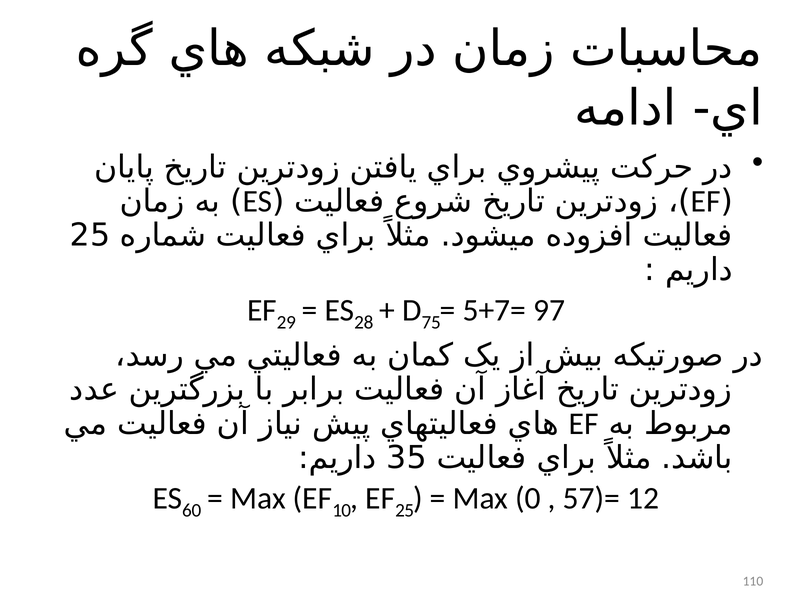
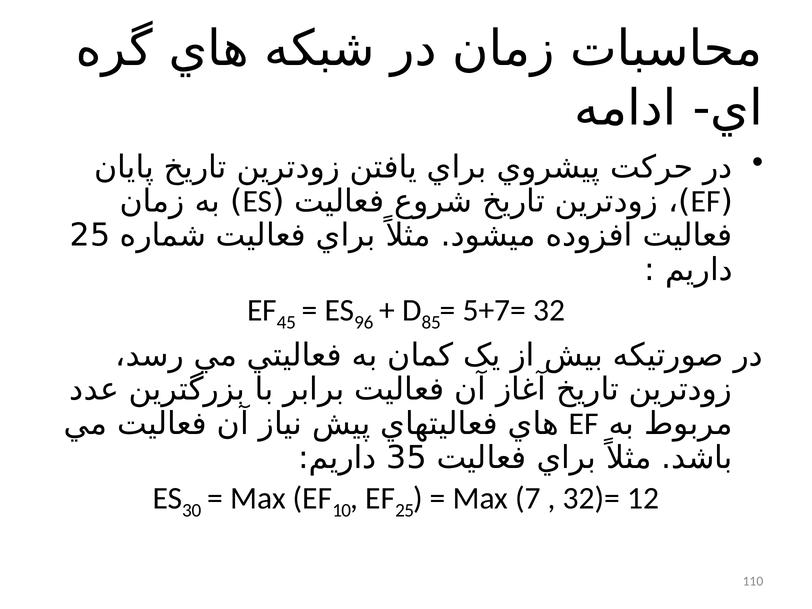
29: 29 -> 45 (286, 323)
28: 28 -> 96 (364, 323)
75: 75 -> 85 (431, 323)
97: 97 -> 32 (549, 310)
60: 60 -> 30 (192, 511)
0: 0 -> 7 (528, 498)
57)=: 57)= -> 32)= (592, 498)
